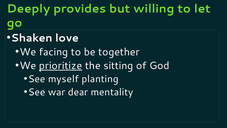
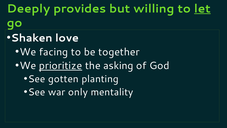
let underline: none -> present (202, 9)
sitting: sitting -> asking (118, 65)
myself: myself -> gotten (63, 79)
dear: dear -> only (78, 92)
